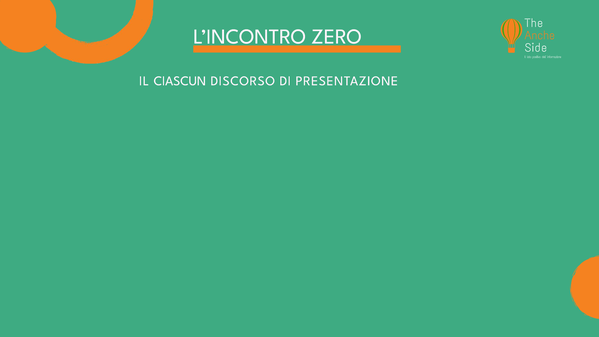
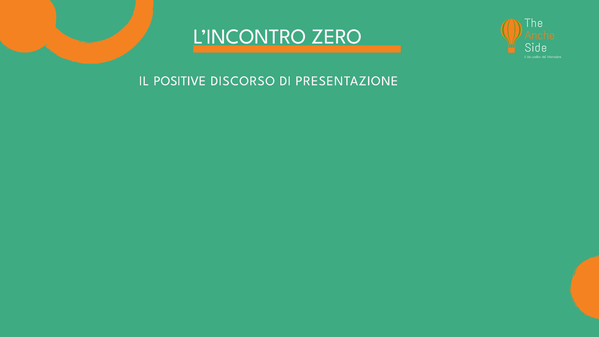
CIASCUN: CIASCUN -> POSITIVE (180, 81)
